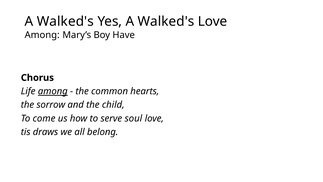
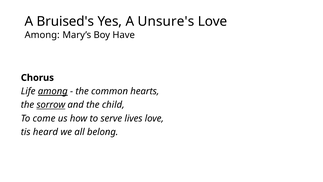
Walked's: Walked's -> Bruised's (65, 21)
Yes A Walked's: Walked's -> Unsure's (166, 21)
sorrow underline: none -> present (51, 105)
soul: soul -> lives (133, 118)
draws: draws -> heard (45, 132)
